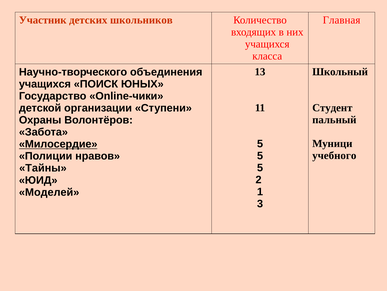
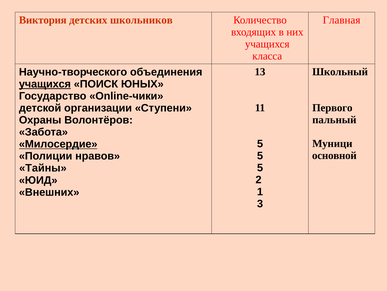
Участник: Участник -> Виктория (43, 20)
учащихся underline: none -> present (45, 84)
Студент: Студент -> Первого (332, 107)
учебного: учебного -> основной (334, 155)
Моделей: Моделей -> Внешних (49, 192)
